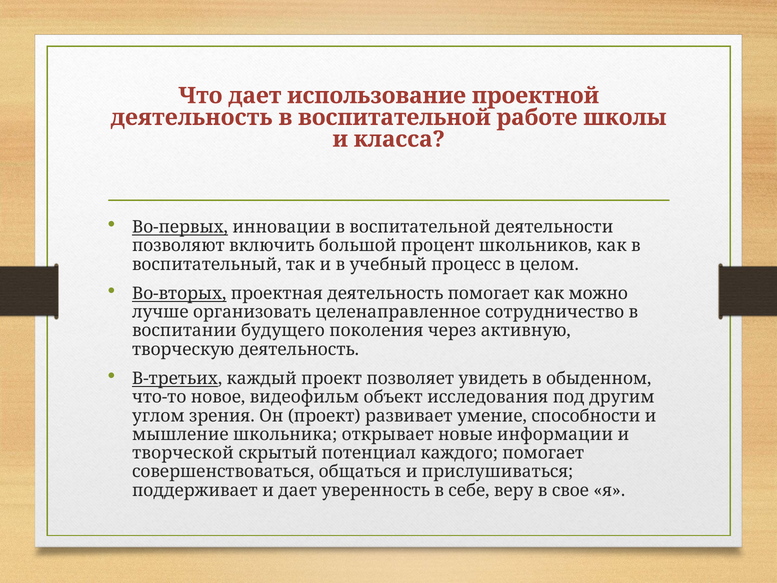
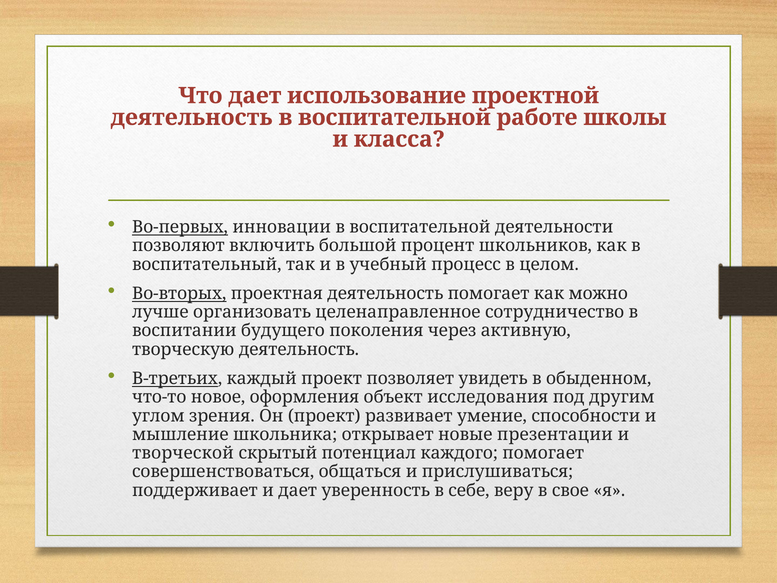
видеофильм: видеофильм -> оформления (304, 397)
информации: информации -> презентации (555, 434)
